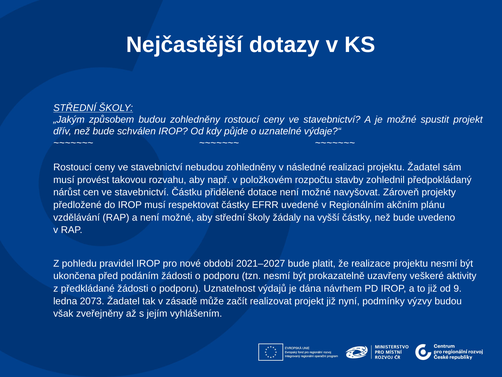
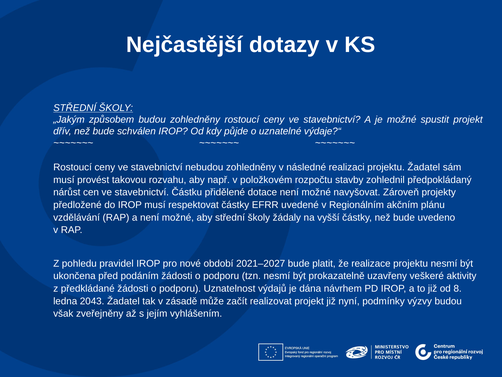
9: 9 -> 8 (458, 288)
2073: 2073 -> 2043 (92, 301)
